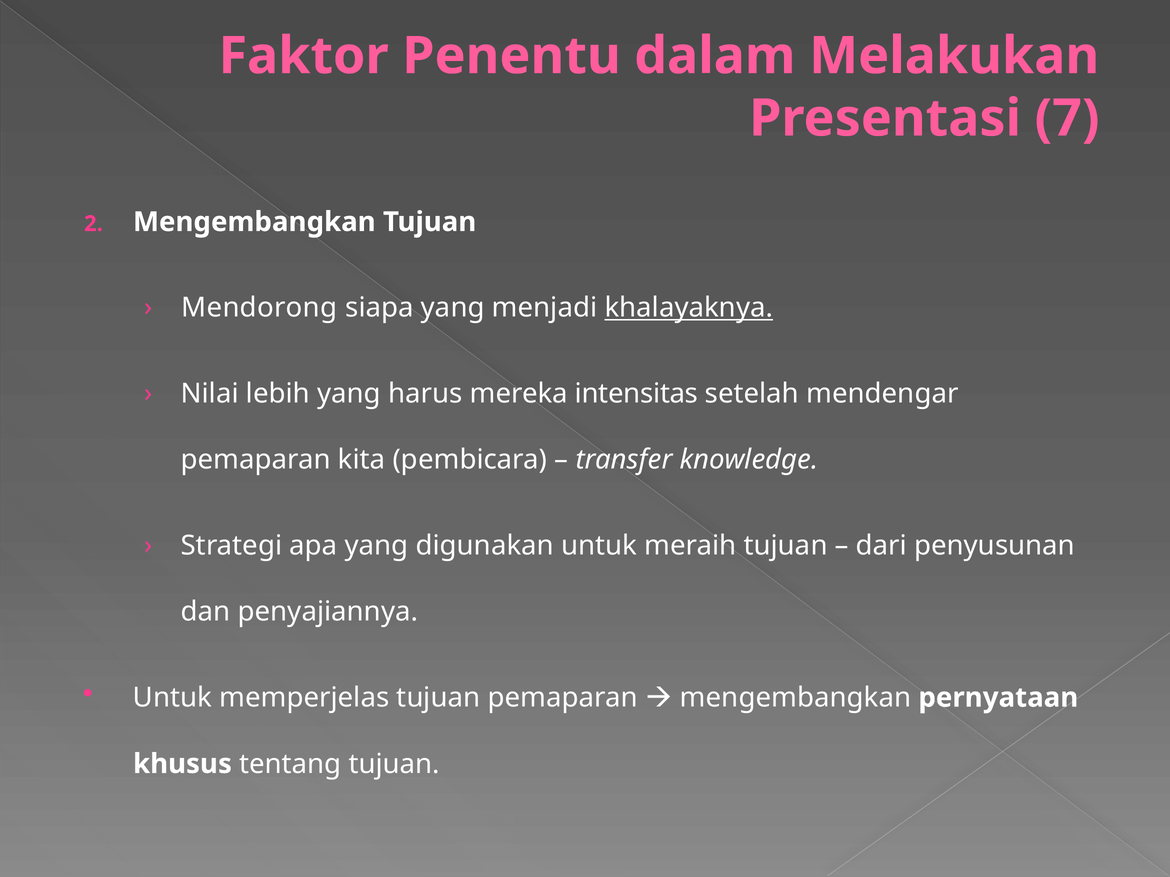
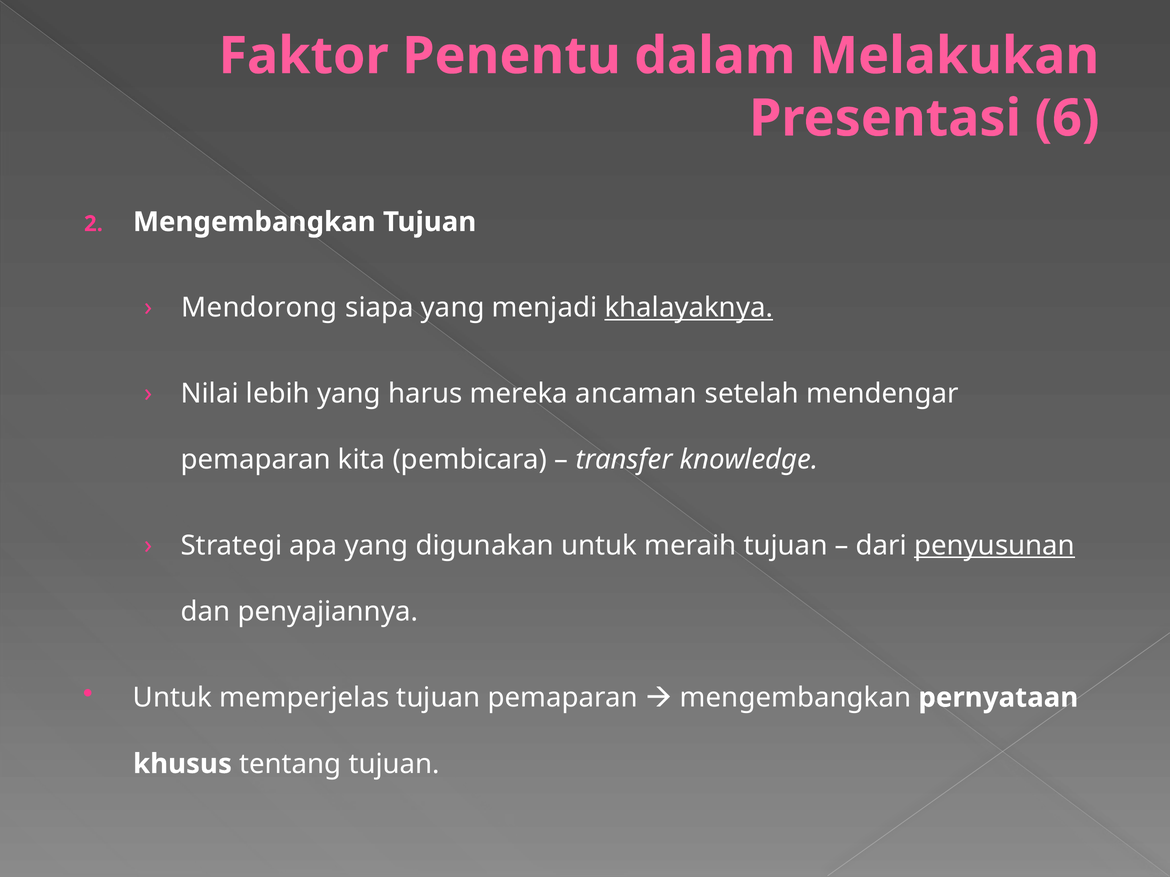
7: 7 -> 6 (1067, 118)
intensitas: intensitas -> ancaman (636, 394)
penyusunan underline: none -> present (995, 546)
